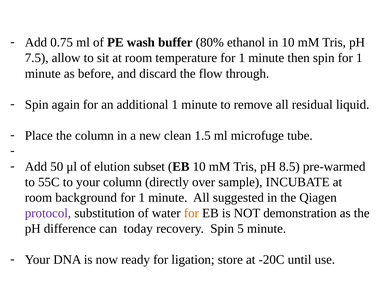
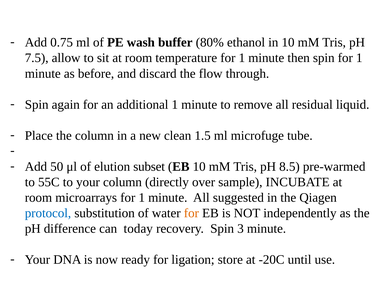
background: background -> microarrays (86, 198)
protocol colour: purple -> blue (48, 213)
demonstration: demonstration -> independently (300, 213)
5: 5 -> 3 (240, 229)
